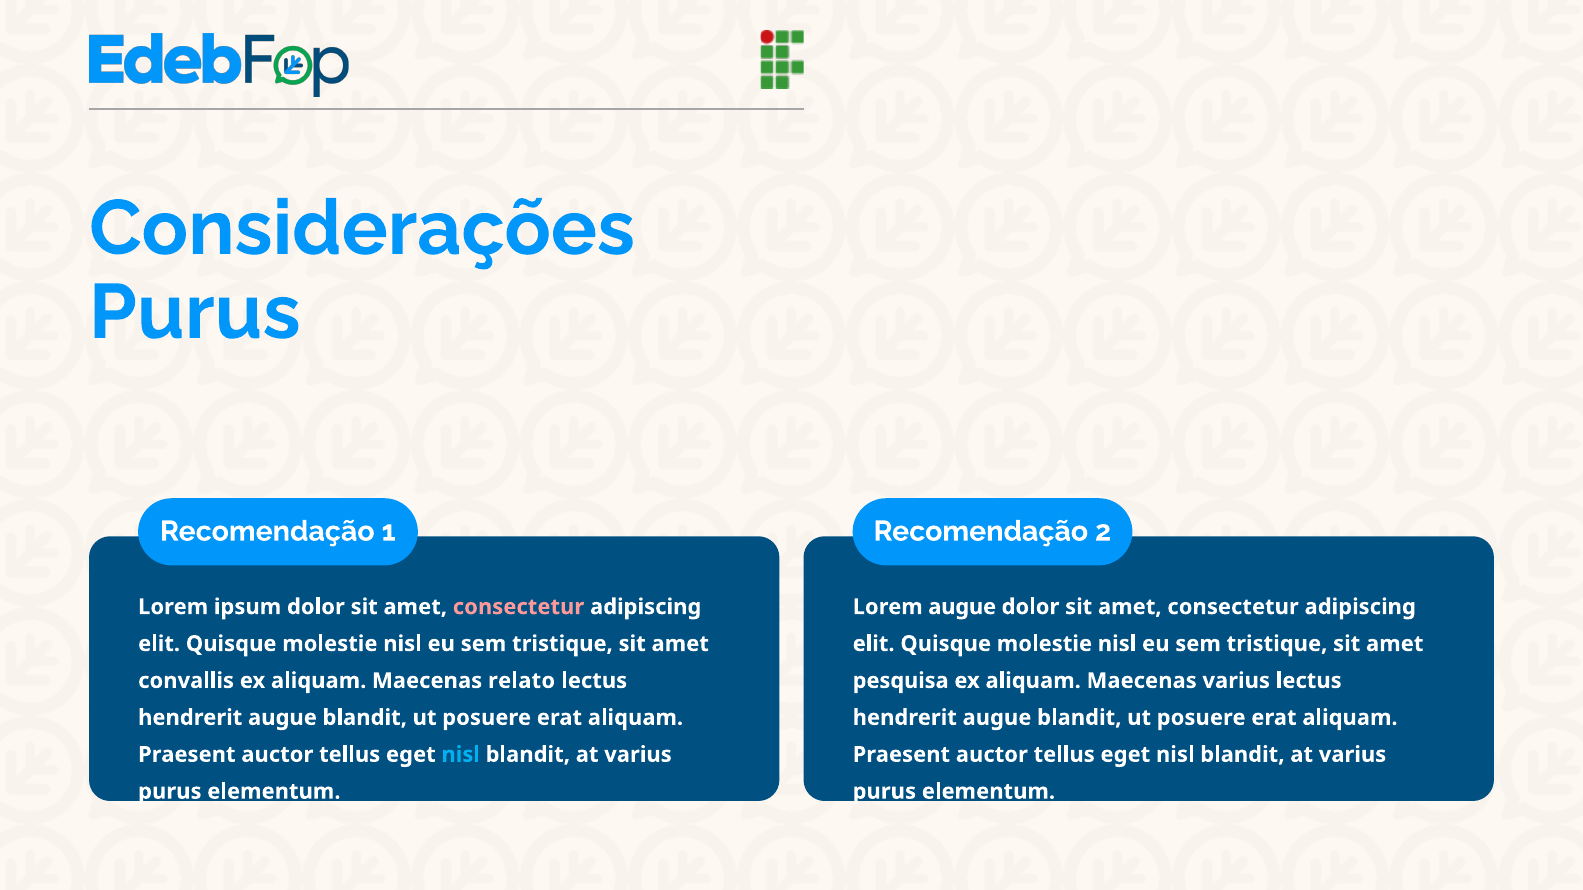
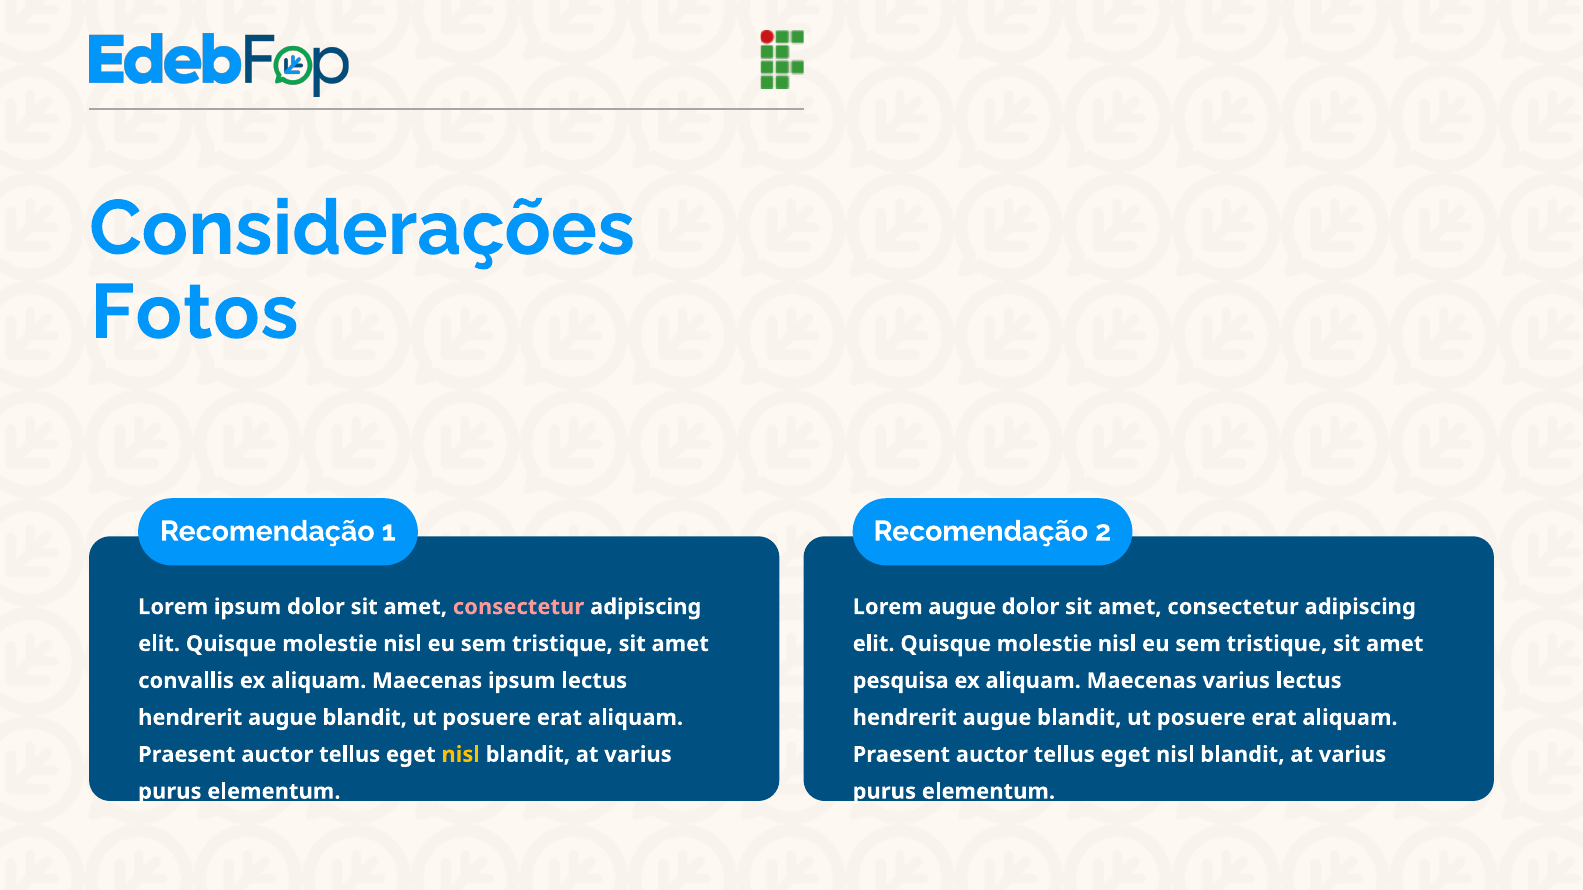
Purus: Purus -> Fotos (195, 313)
Maecenas relato: relato -> ipsum (522, 681)
nisl colour: light blue -> yellow (461, 755)
